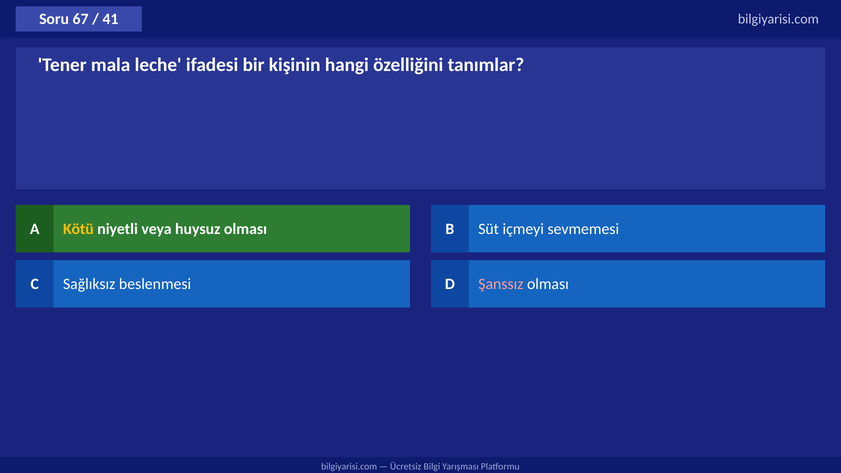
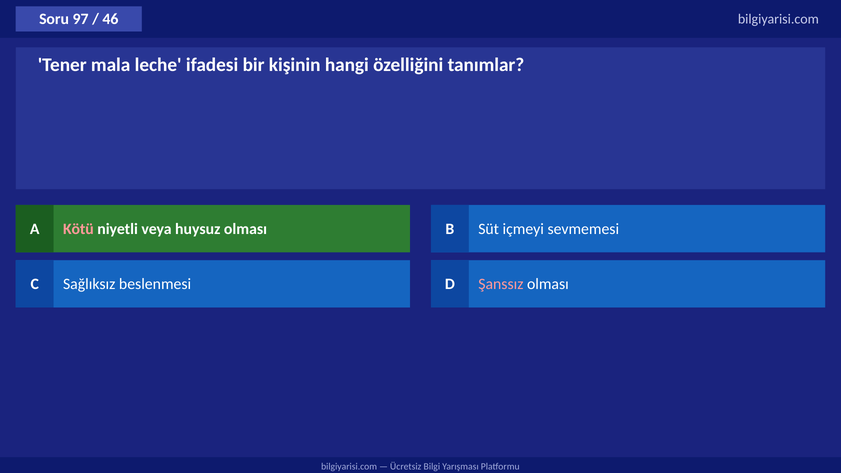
67: 67 -> 97 (81, 19)
41: 41 -> 46 (110, 19)
Kötü colour: yellow -> pink (78, 229)
